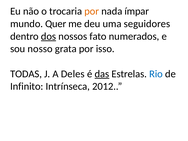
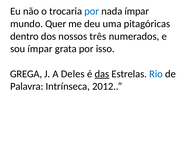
por colour: orange -> blue (92, 11)
seguidores: seguidores -> pitagóricas (147, 24)
dos underline: present -> none (49, 36)
fato: fato -> três (98, 36)
sou nosso: nosso -> ímpar (40, 49)
TODAS: TODAS -> GREGA (26, 74)
Infinito: Infinito -> Palavra (27, 86)
